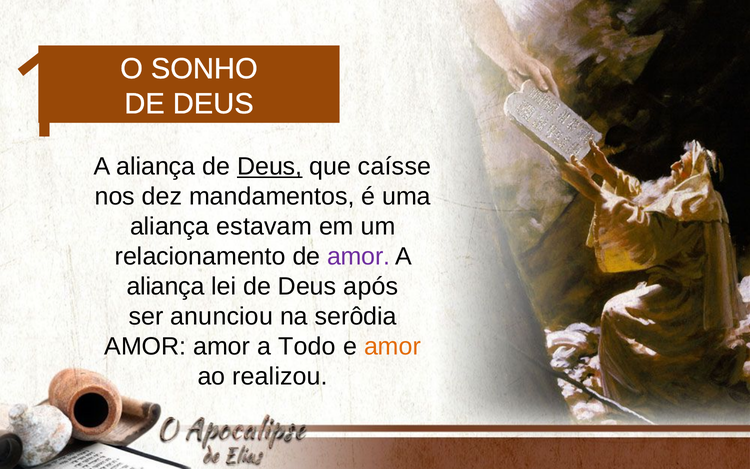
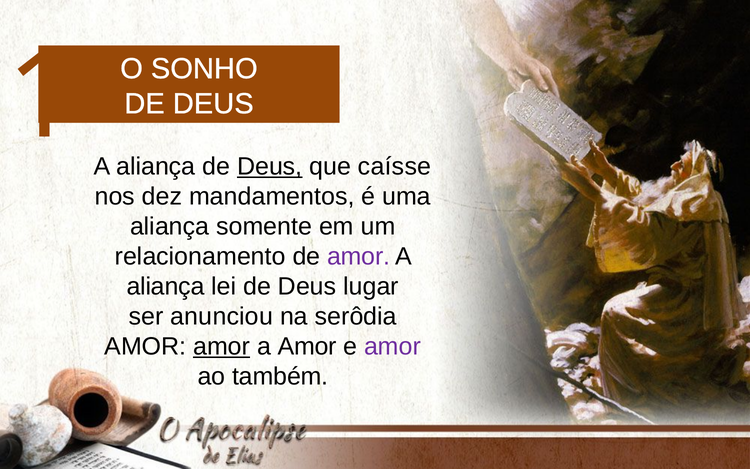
estavam: estavam -> somente (264, 226)
após: após -> lugar (371, 286)
amor underline: none -> present (222, 346)
a Todo: Todo -> Amor (307, 346)
amor colour: orange -> purple (393, 346)
realizou: realizou -> também (280, 376)
